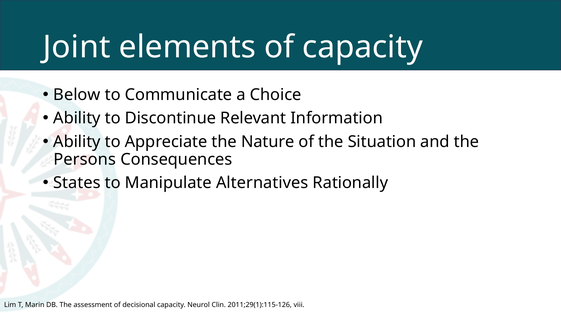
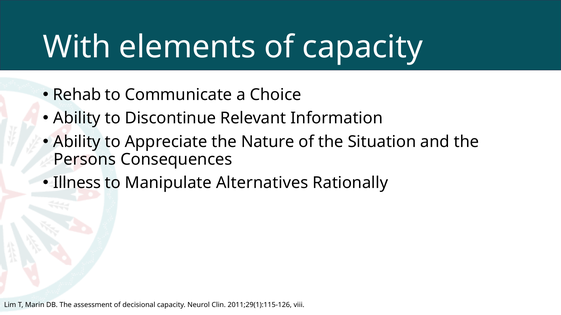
Joint: Joint -> With (77, 47)
Below: Below -> Rehab (77, 95)
States: States -> Illness (77, 183)
